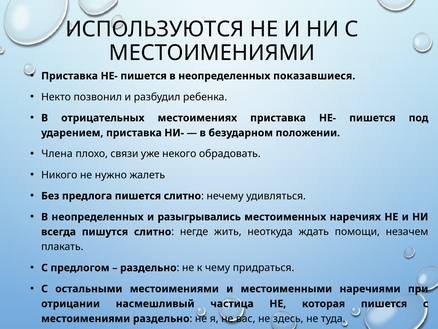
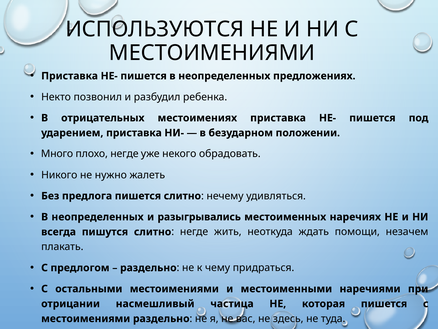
показавшиеся: показавшиеся -> предложениях (314, 76)
Члена: Члена -> Много (57, 154)
плохо связи: связи -> негде (124, 154)
